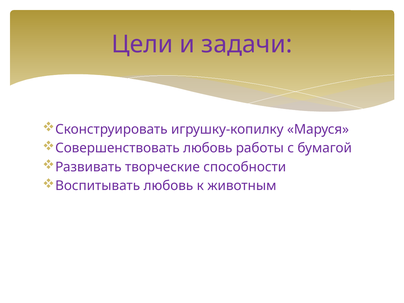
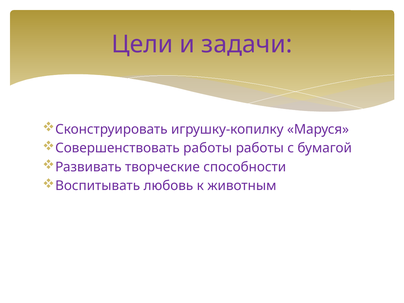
Совершенствовать любовь: любовь -> работы (208, 148)
